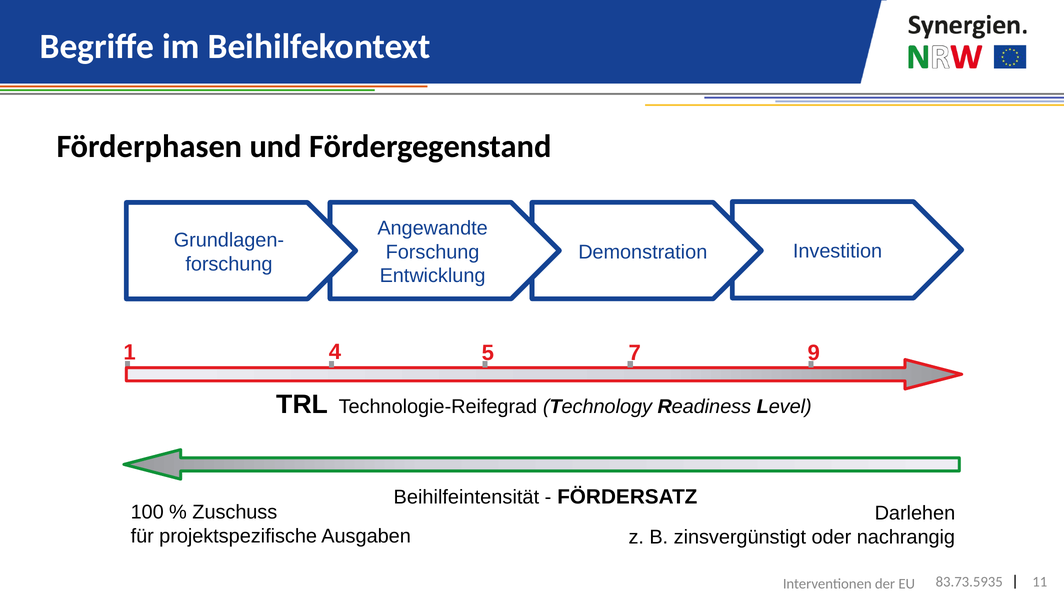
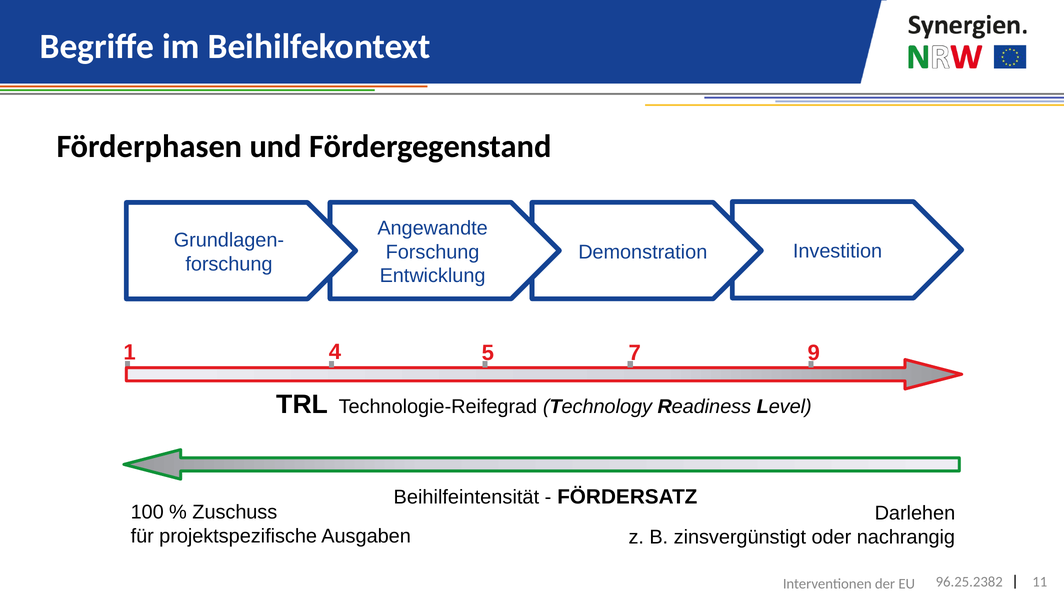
83.73.5935: 83.73.5935 -> 96.25.2382 (969, 582)
